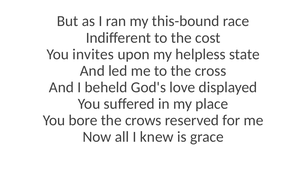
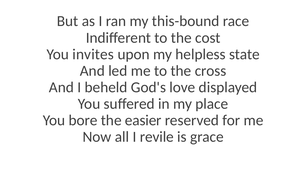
crows: crows -> easier (143, 120)
knew: knew -> revile (157, 137)
